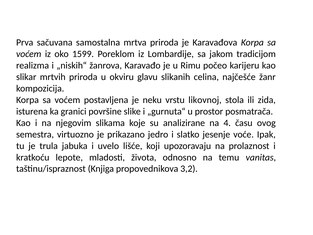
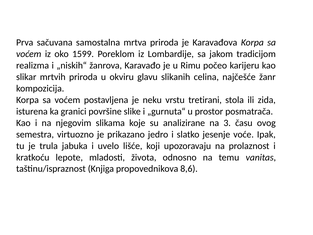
likovnoj: likovnoj -> tretirani (205, 100)
4: 4 -> 3 (227, 123)
3,2: 3,2 -> 8,6 (189, 169)
